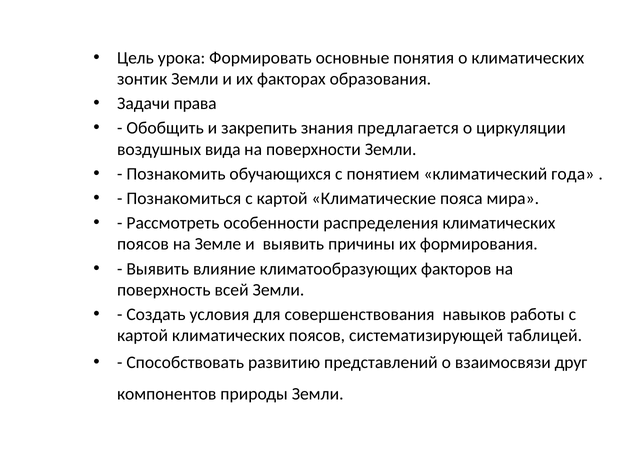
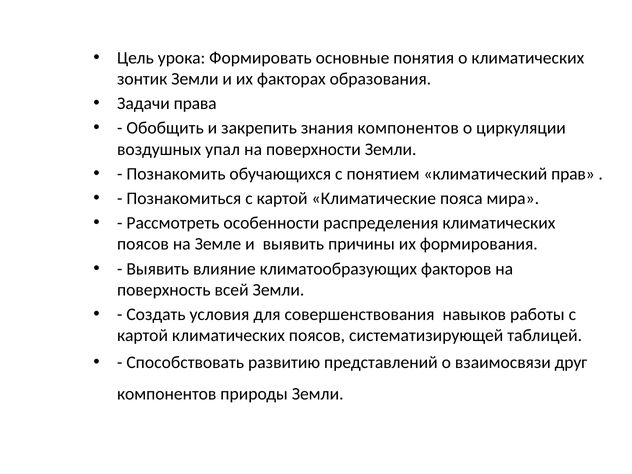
знания предлагается: предлагается -> компонентов (408, 128)
вида: вида -> упал (223, 149)
года: года -> прав (573, 174)
